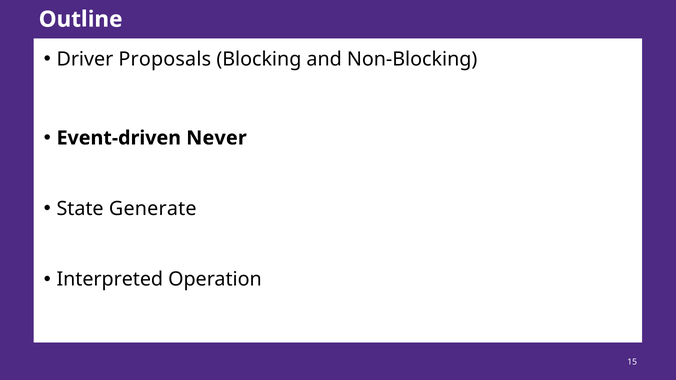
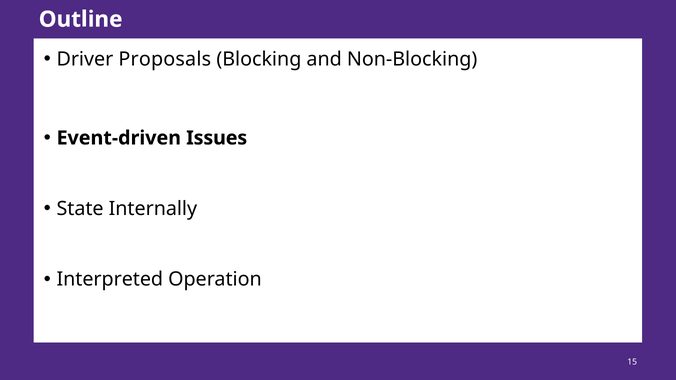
Never: Never -> Issues (217, 138)
Generate: Generate -> Internally (153, 209)
